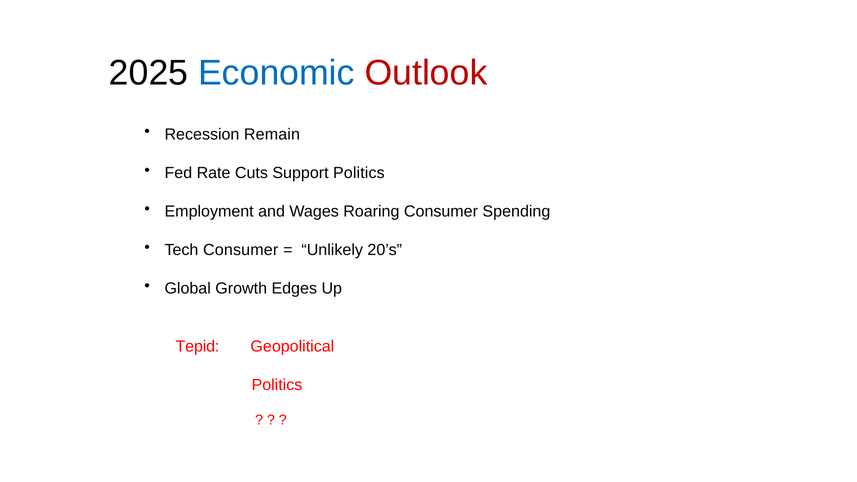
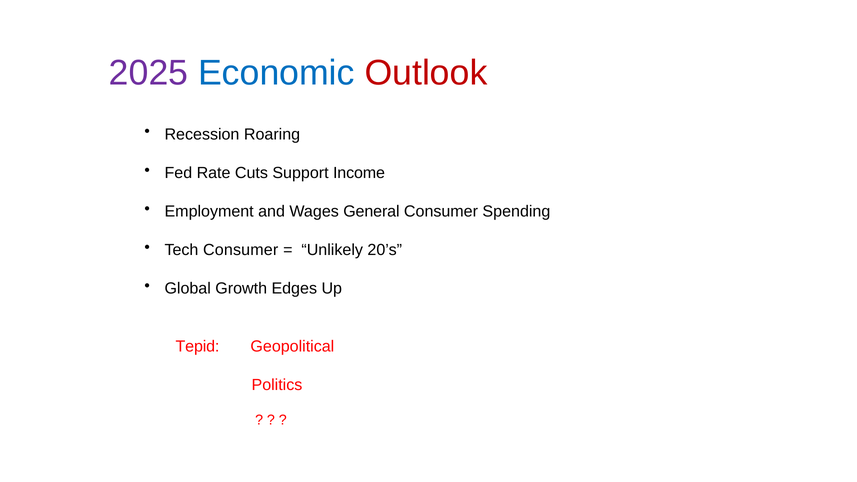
2025 colour: black -> purple (149, 73)
Remain: Remain -> Roaring (272, 134)
Support Politics: Politics -> Income (359, 173)
Roaring: Roaring -> General (371, 211)
